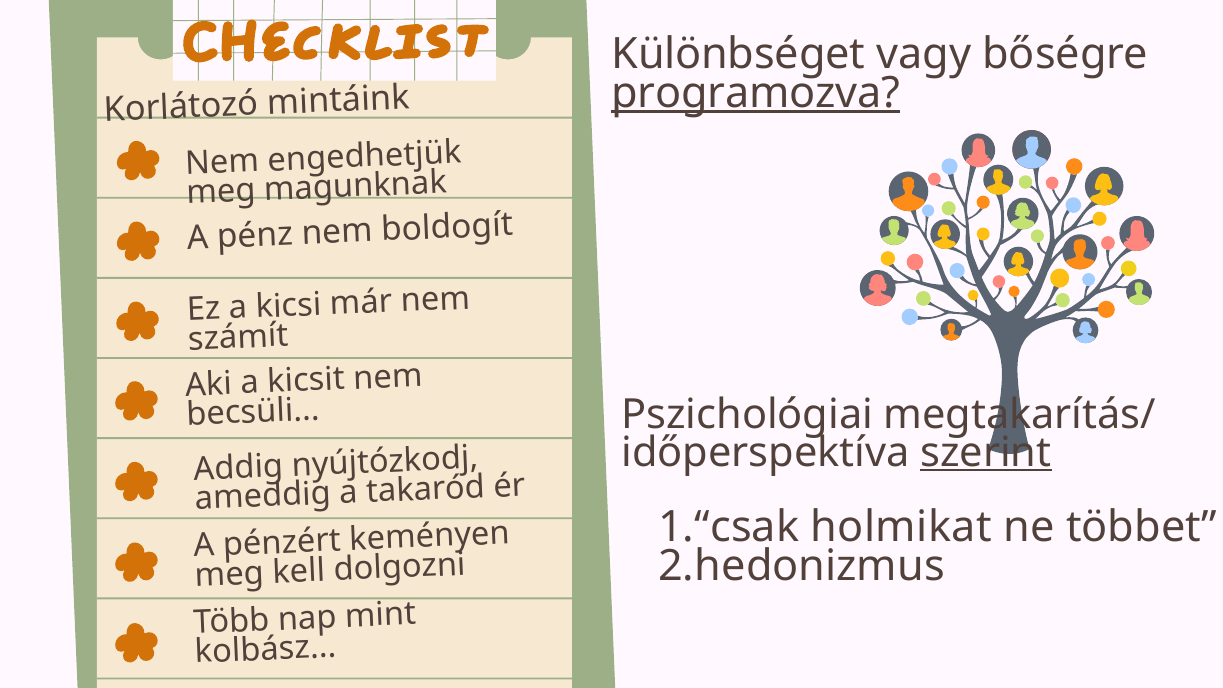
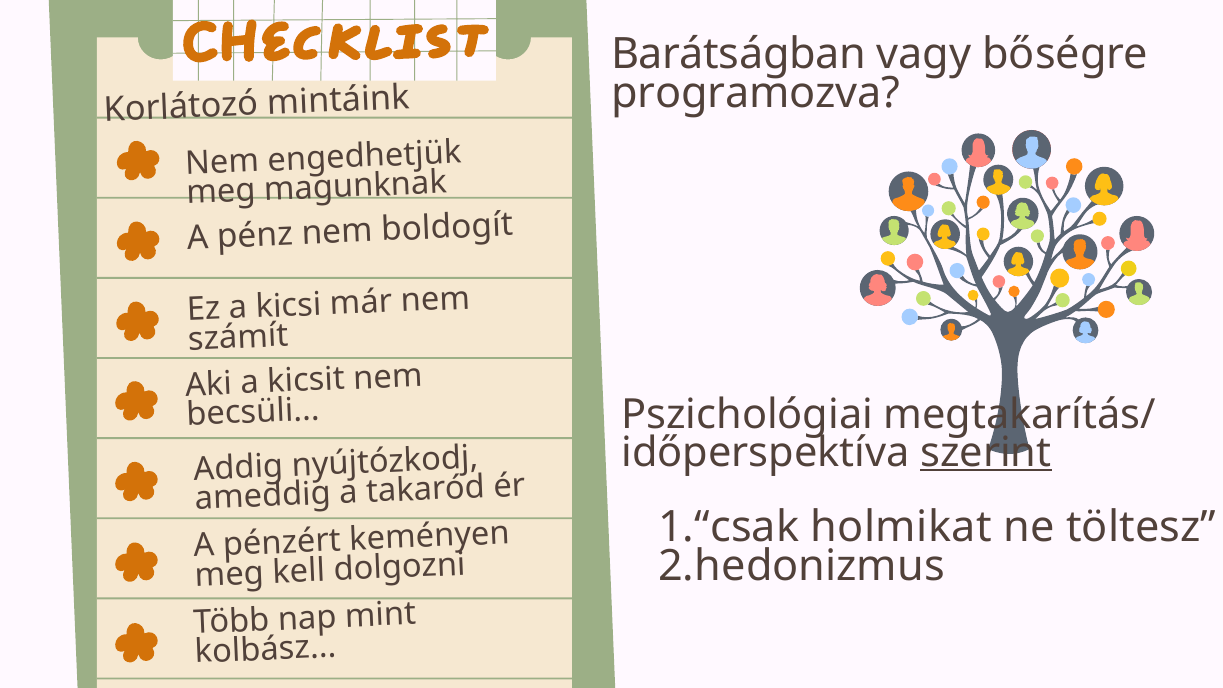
Különbséget: Különbséget -> Barátságban (738, 54)
programozva underline: present -> none (756, 93)
többet: többet -> töltesz (1141, 528)
